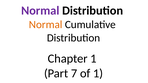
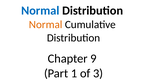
Normal colour: purple -> blue (40, 11)
Chapter 1: 1 -> 9 (93, 59)
7: 7 -> 1 (74, 74)
of 1: 1 -> 3 (98, 74)
